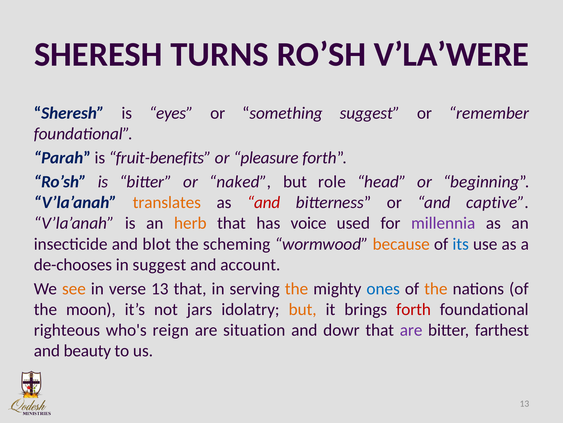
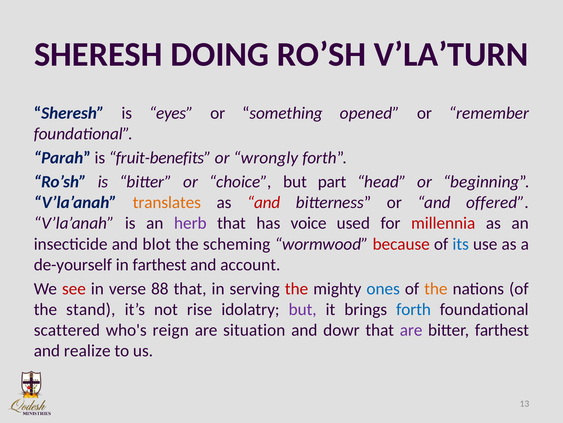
TURNS: TURNS -> DOING (220, 55)
V’LA’WERE: V’LA’WERE -> V’LA’TURN (451, 55)
something suggest: suggest -> opened (370, 113)
pleasure: pleasure -> wrongly (266, 158)
naked: naked -> choice (240, 182)
role: role -> part (332, 182)
captive: captive -> offered (498, 202)
herb colour: orange -> purple (190, 223)
millennia colour: purple -> red (443, 223)
because colour: orange -> red (401, 244)
de-chooses: de-chooses -> de-yourself (73, 264)
in suggest: suggest -> farthest (160, 264)
see colour: orange -> red (74, 288)
verse 13: 13 -> 88 (160, 288)
the colour: orange -> red (297, 288)
moon: moon -> stand (91, 309)
jars: jars -> rise (200, 309)
but colour: orange -> purple (303, 309)
forth colour: red -> blue (414, 309)
righteous: righteous -> scattered (67, 330)
beauty: beauty -> realize (87, 350)
